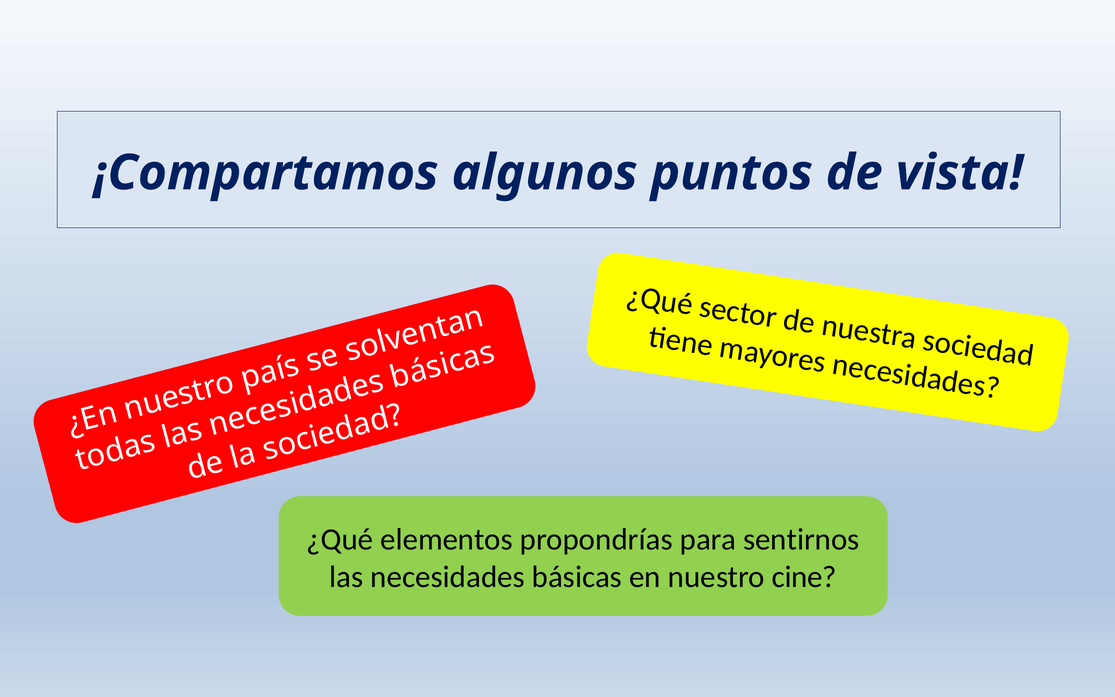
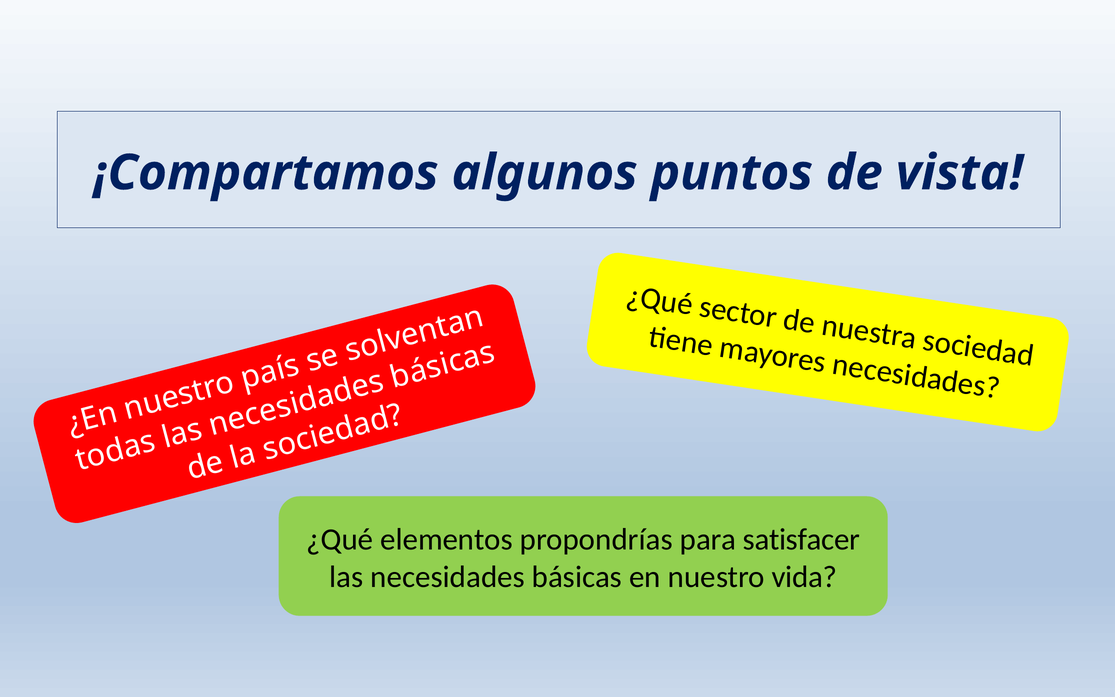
sentirnos: sentirnos -> satisfacer (801, 540)
cine: cine -> vida (804, 577)
